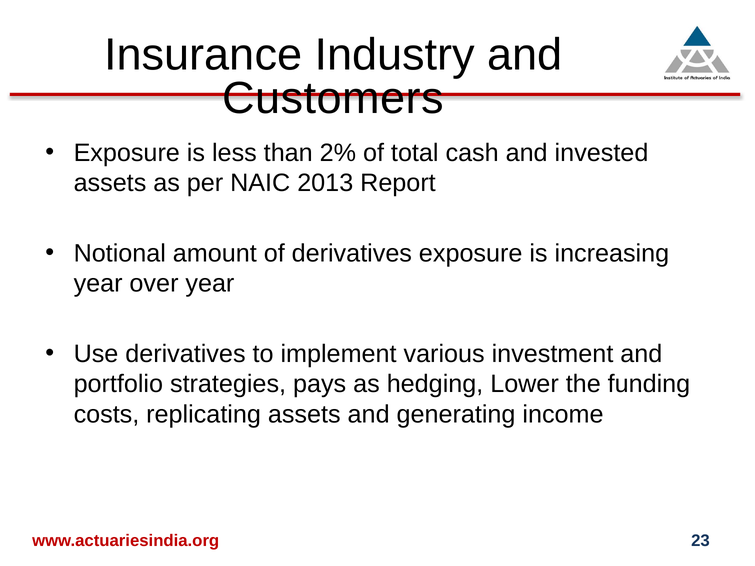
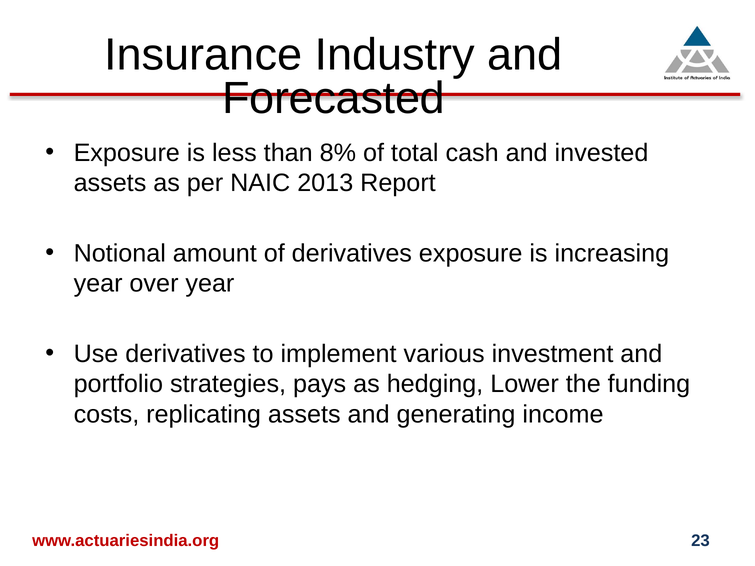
Customers: Customers -> Forecasted (334, 98)
2%: 2% -> 8% (338, 153)
